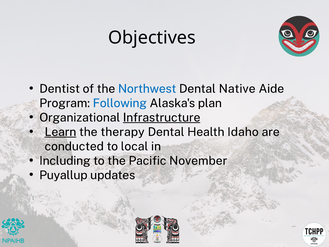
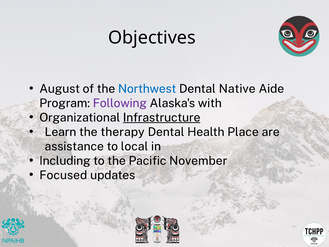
Dentist: Dentist -> August (60, 89)
Following colour: blue -> purple (120, 103)
plan: plan -> with (210, 103)
Learn underline: present -> none (60, 132)
Idaho: Idaho -> Place (243, 132)
conducted: conducted -> assistance (74, 146)
Puyallup: Puyallup -> Focused (63, 175)
